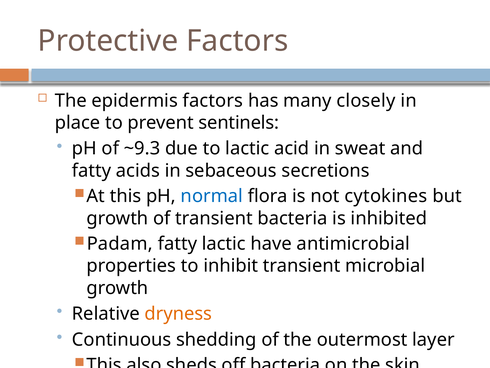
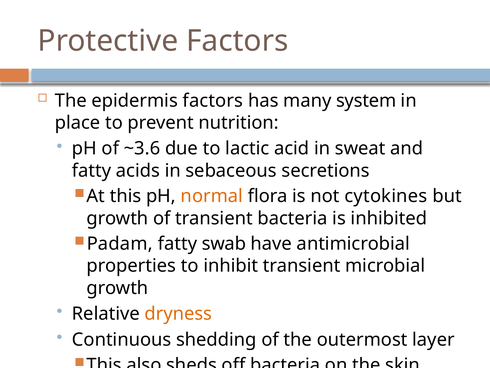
closely: closely -> system (366, 100)
sentinels: sentinels -> nutrition (239, 123)
~9.3: ~9.3 -> ~3.6 (142, 148)
normal colour: blue -> orange (212, 196)
fatty lactic: lactic -> swab (224, 243)
